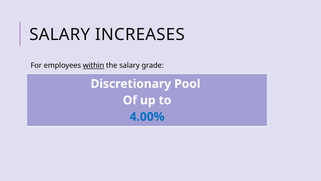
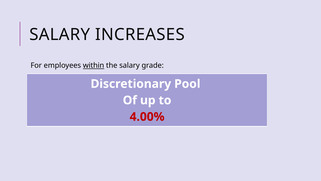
4.00% colour: blue -> red (147, 117)
